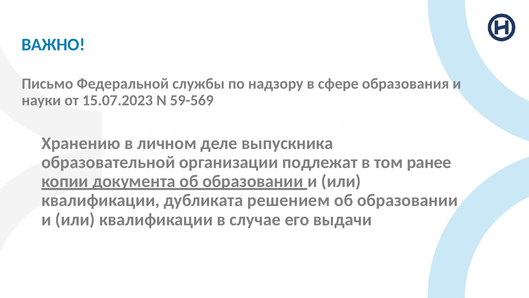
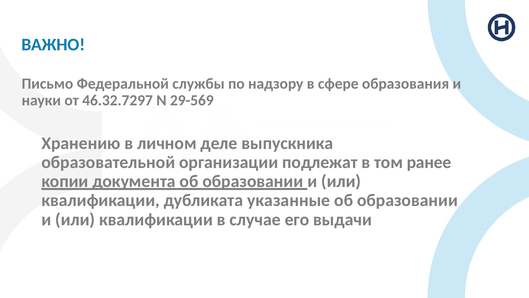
15.07.2023: 15.07.2023 -> 46.32.7297 (118, 100)
59-569: 59-569 -> 29-569 (192, 100)
решением: решением -> указанные (289, 200)
